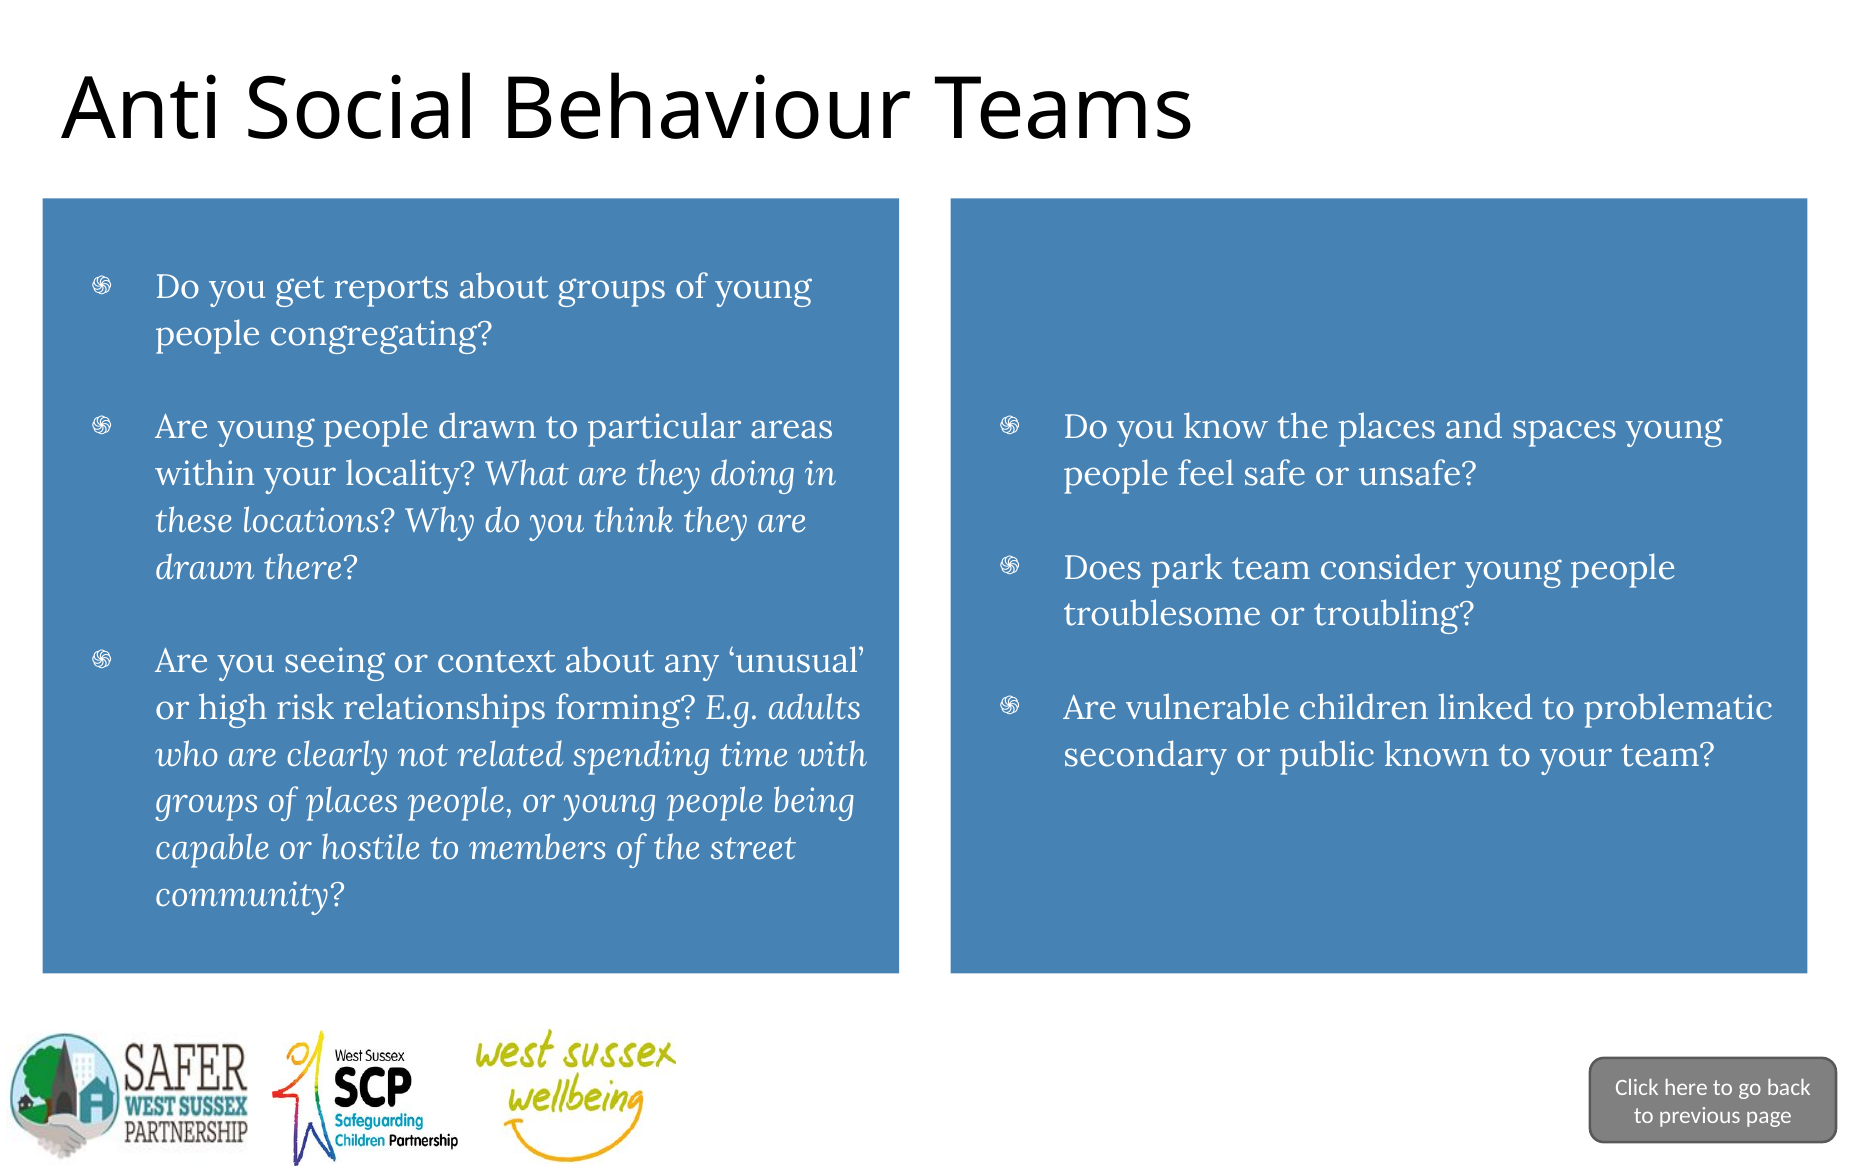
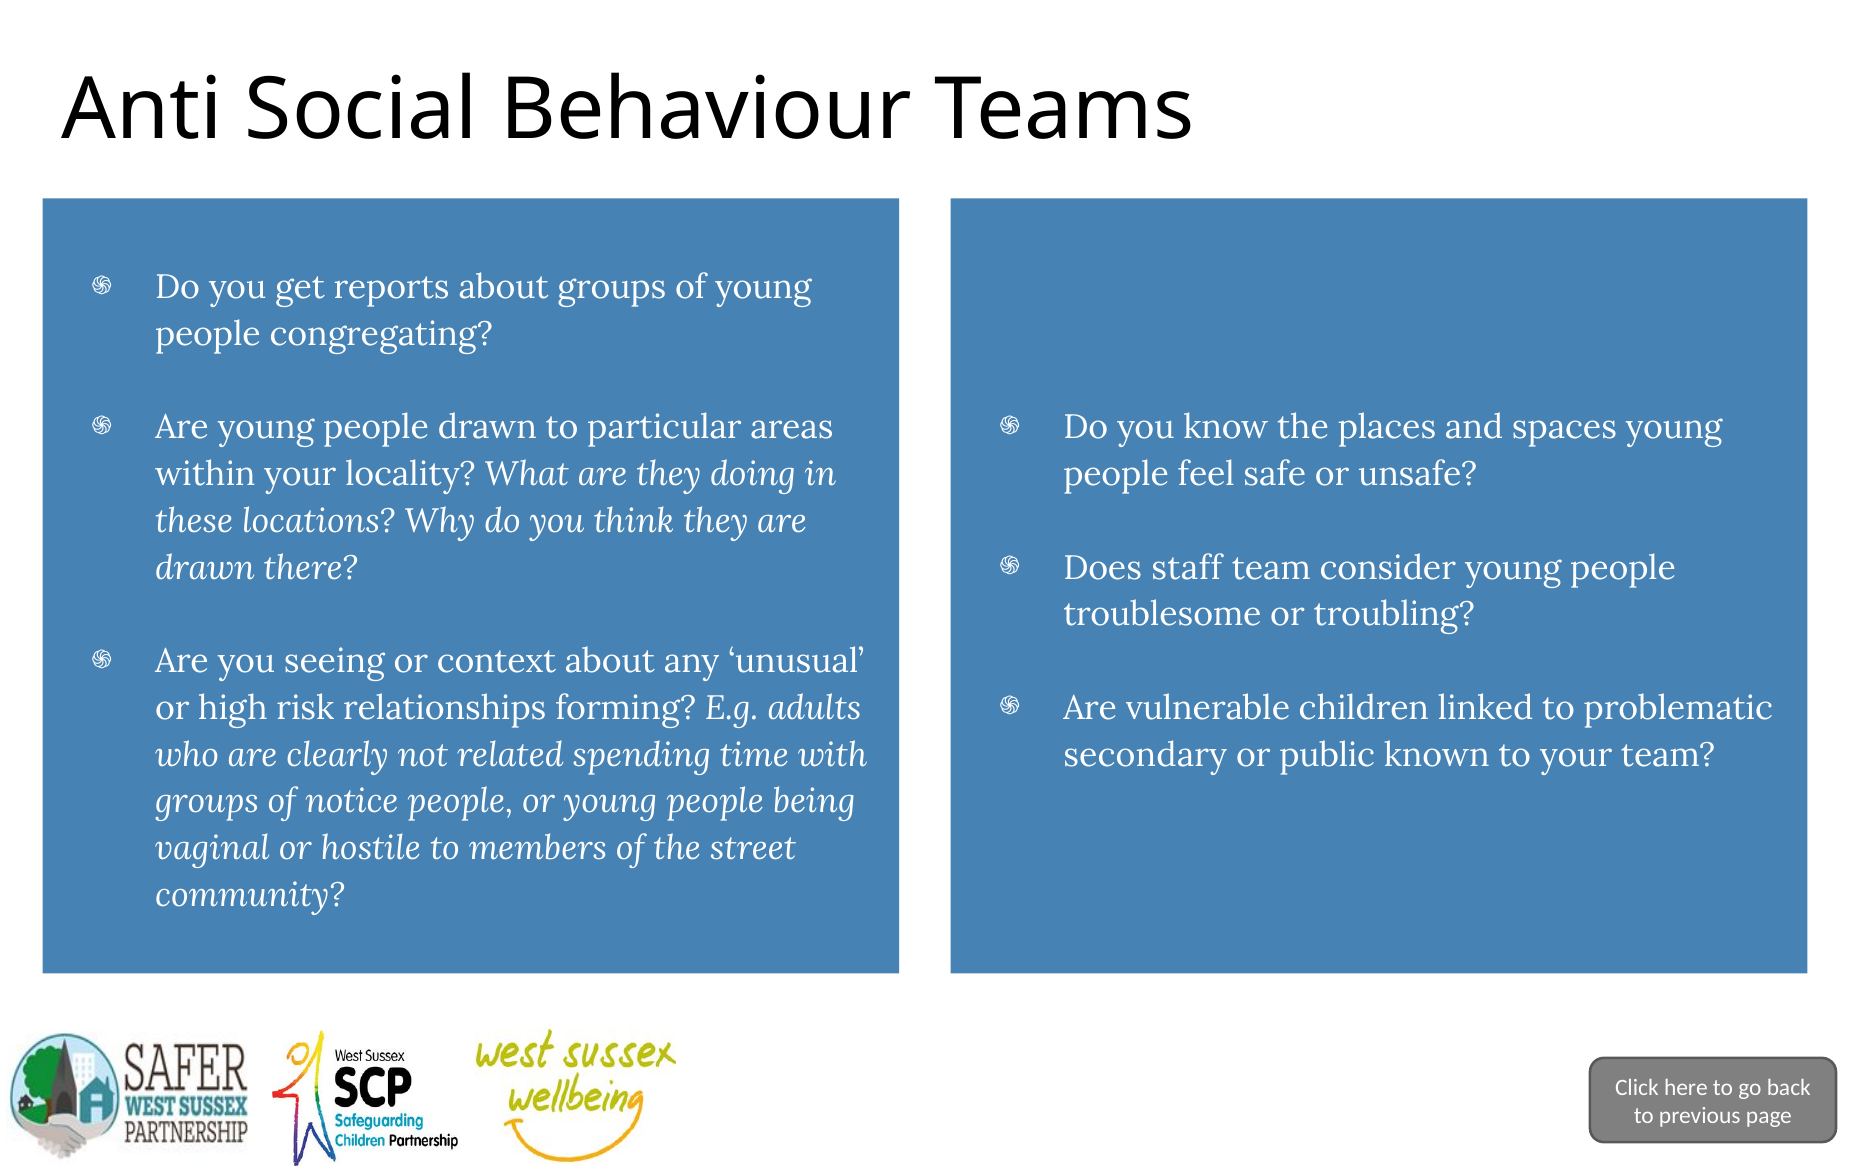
park: park -> staff (1187, 568)
of places: places -> notice (352, 802)
capable: capable -> vaginal (213, 849)
